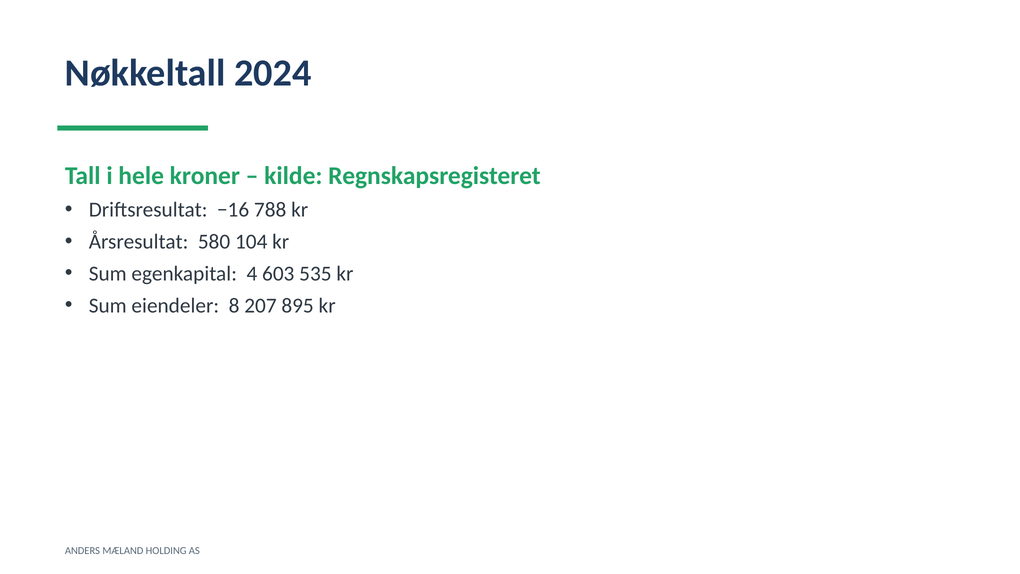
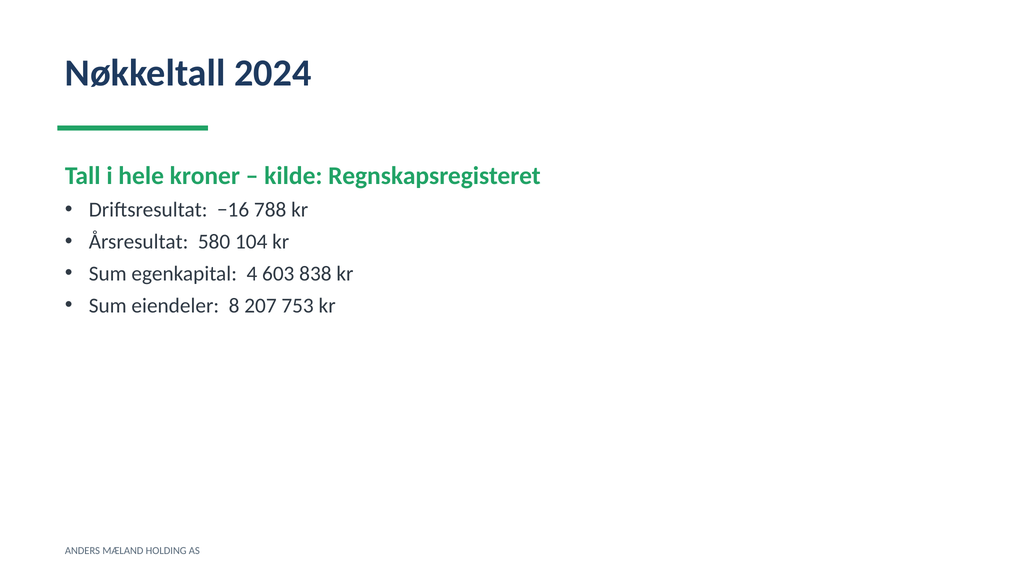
535: 535 -> 838 (315, 274)
895: 895 -> 753 (298, 305)
